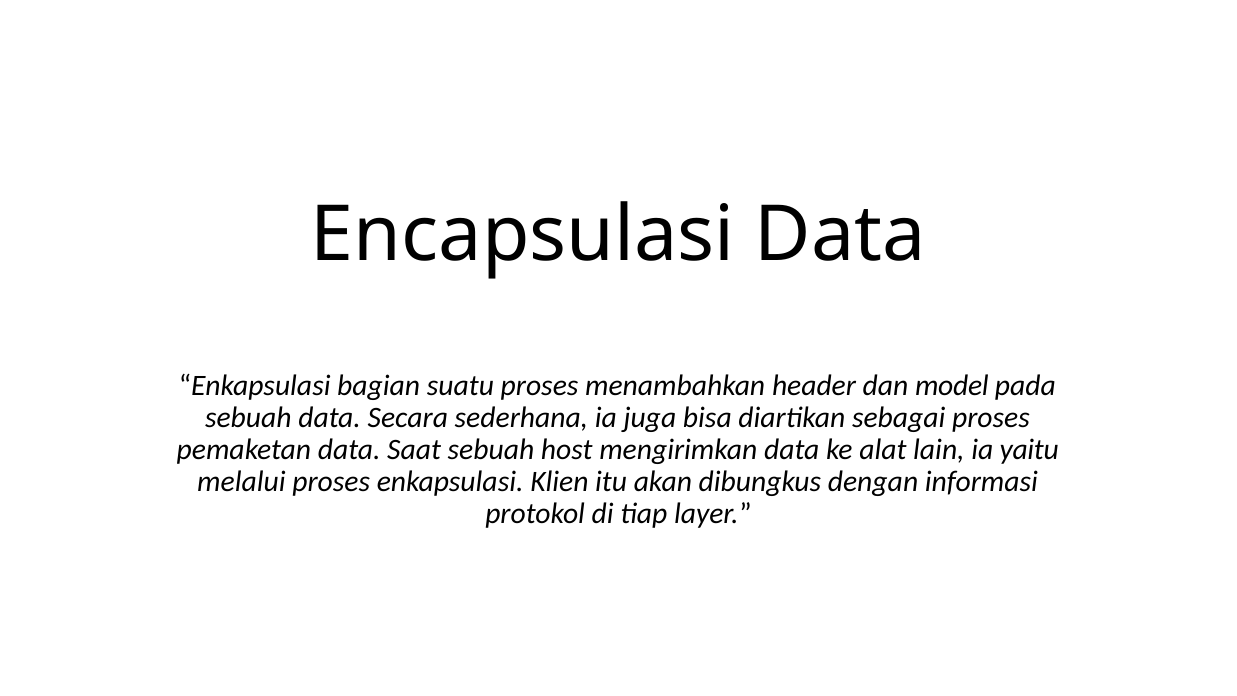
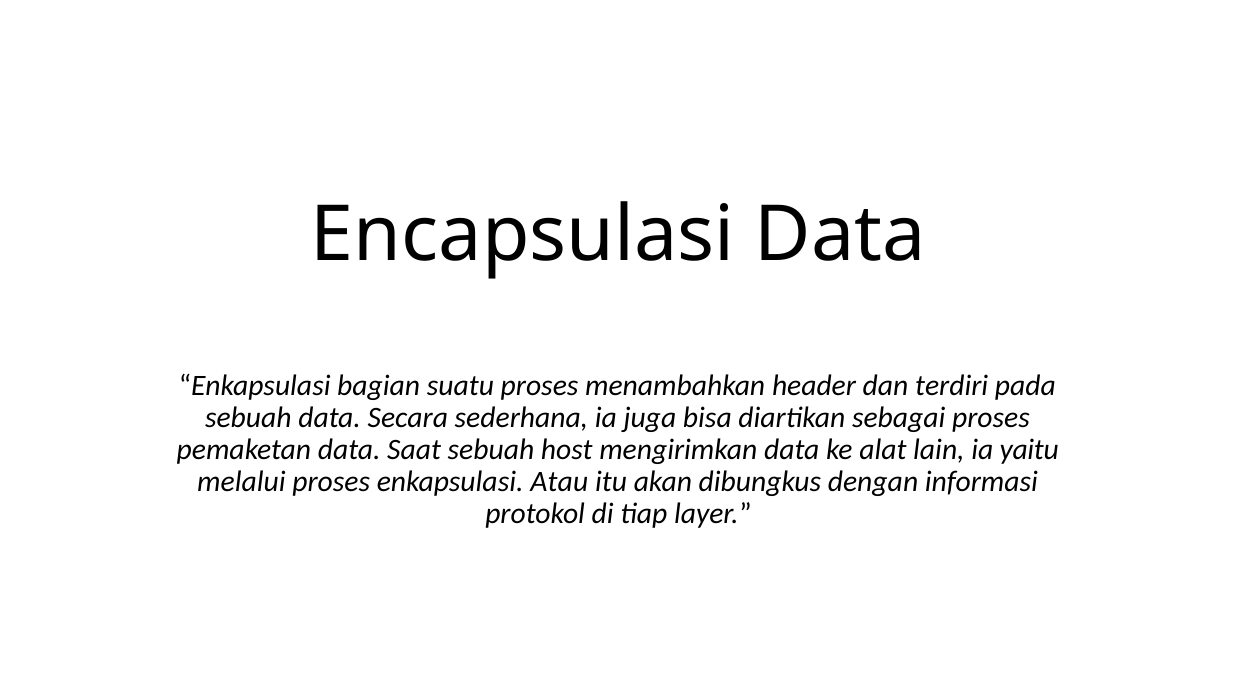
model: model -> terdiri (952, 386)
Klien: Klien -> Atau (559, 482)
